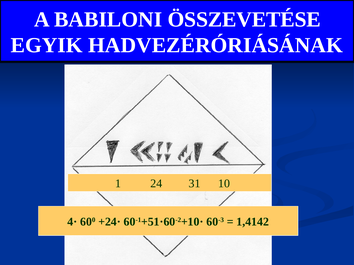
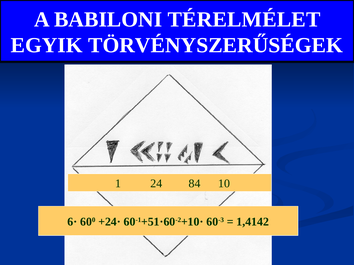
ÖSSZEVETÉSE: ÖSSZEVETÉSE -> TÉRELMÉLET (244, 20)
HADVEZÉRÓRIÁSÁNAK: HADVEZÉRÓRIÁSÁNAK -> TÖRVÉNYSZERŰSÉGEK (215, 45)
31: 31 -> 84 (195, 184)
4·: 4· -> 6· (72, 222)
